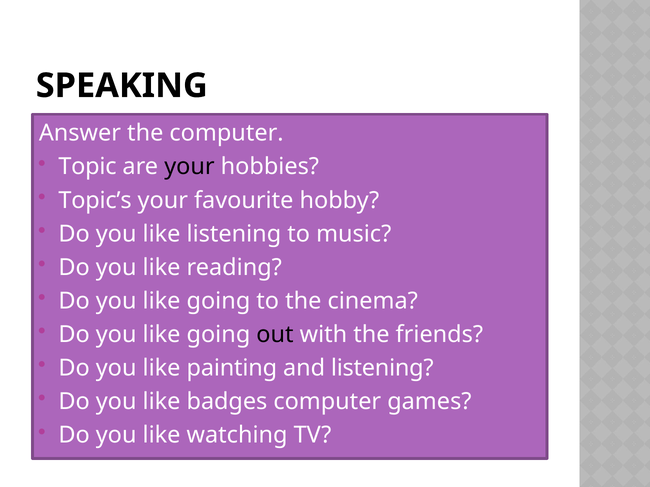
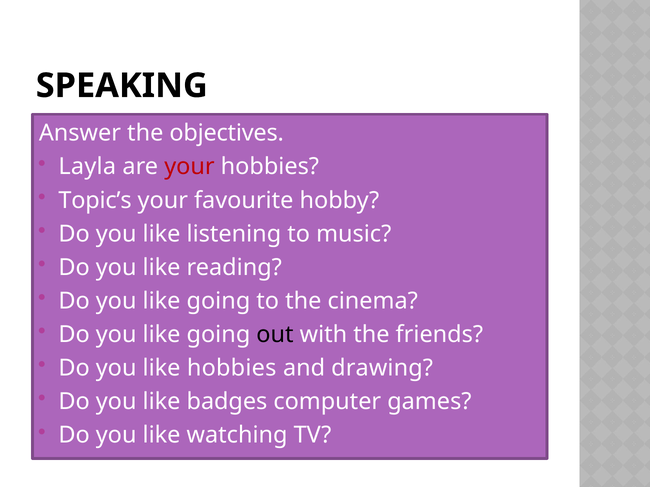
the computer: computer -> objectives (227, 133)
Topic: Topic -> Layla (87, 167)
your colour: black -> red (189, 167)
like painting: painting -> hobbies (232, 368)
and listening: listening -> drawing (382, 368)
